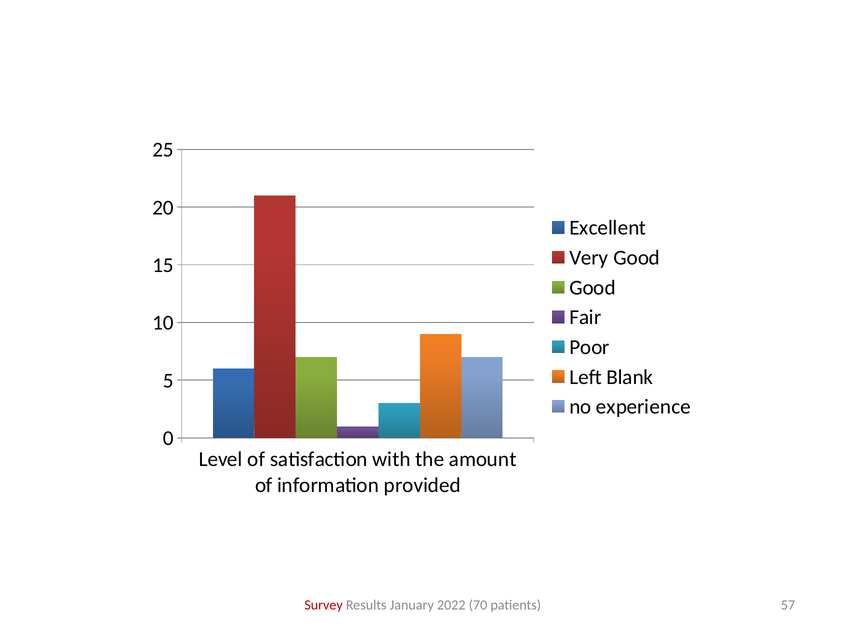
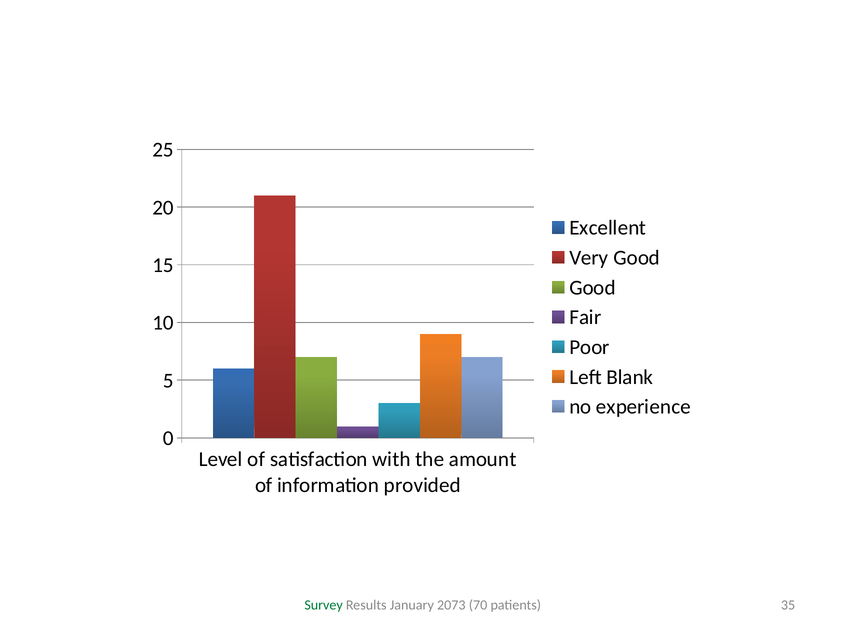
Survey colour: red -> green (324, 606)
2022: 2022 -> 2073 (451, 606)
57: 57 -> 35 (788, 606)
